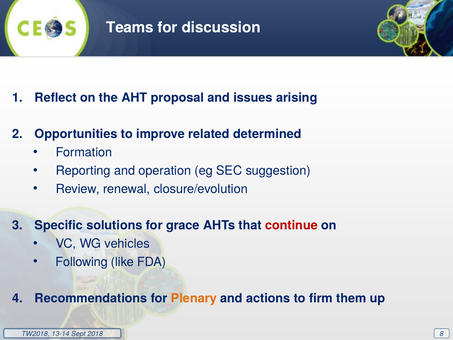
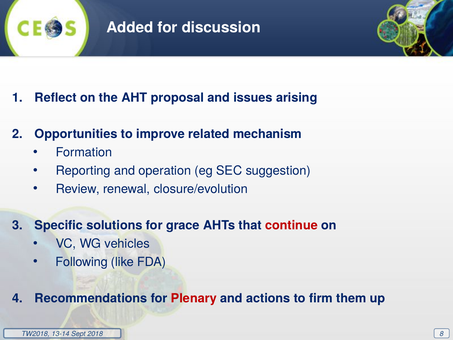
Teams: Teams -> Added (130, 27)
determined: determined -> mechanism (267, 134)
Plenary colour: orange -> red (194, 298)
